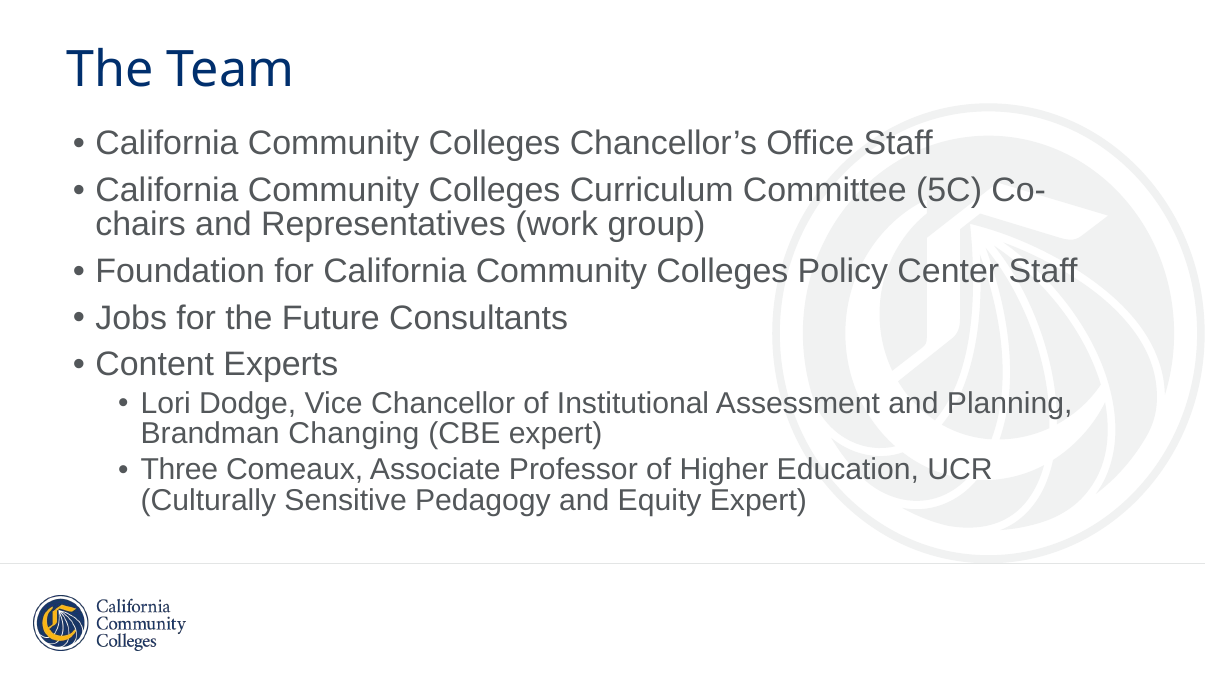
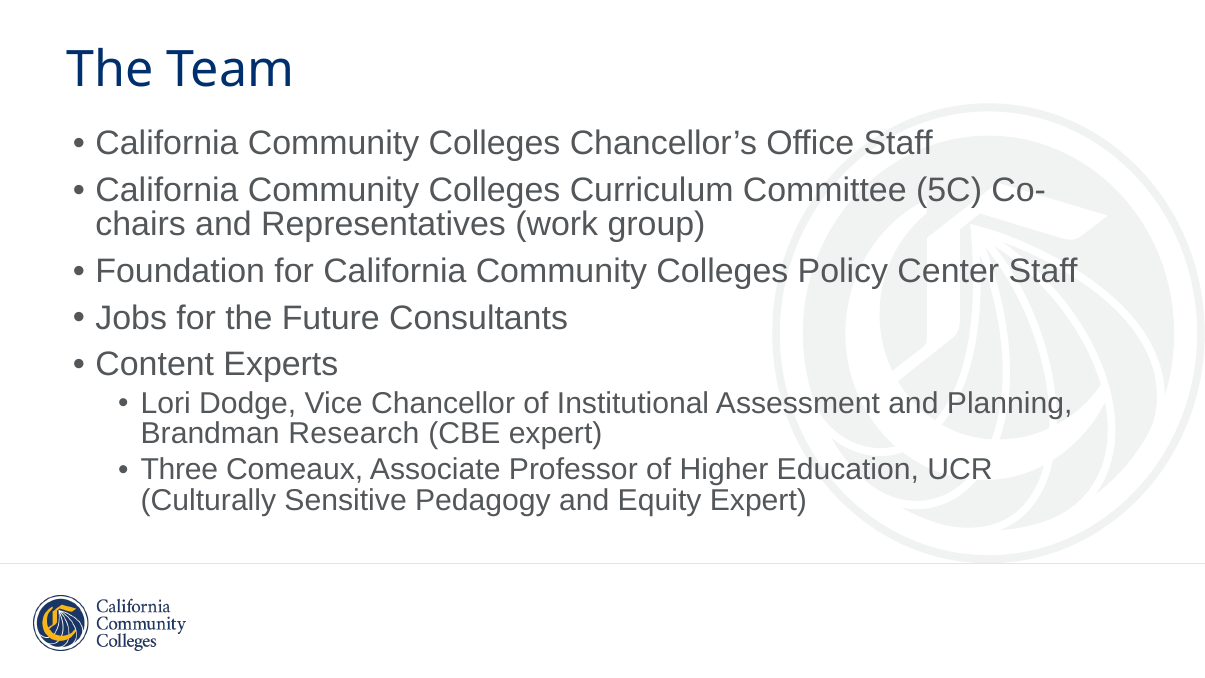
Changing: Changing -> Research (354, 433)
